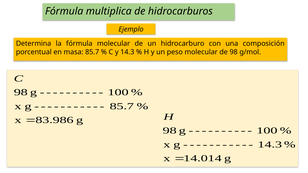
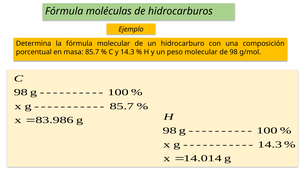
multiplica: multiplica -> moléculas (109, 11)
